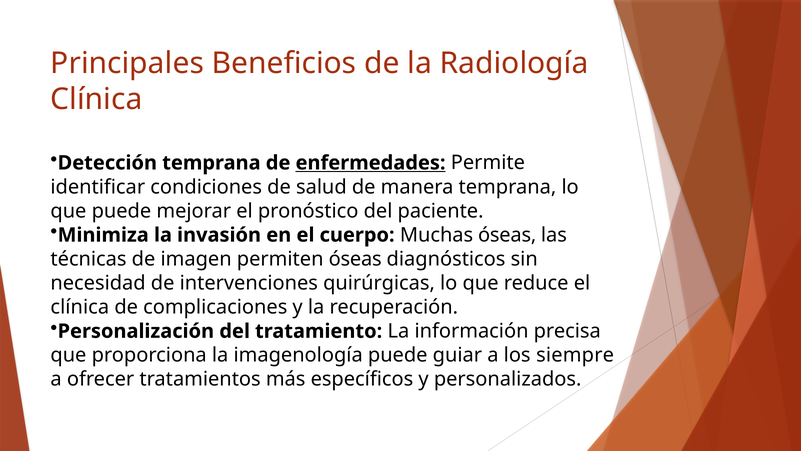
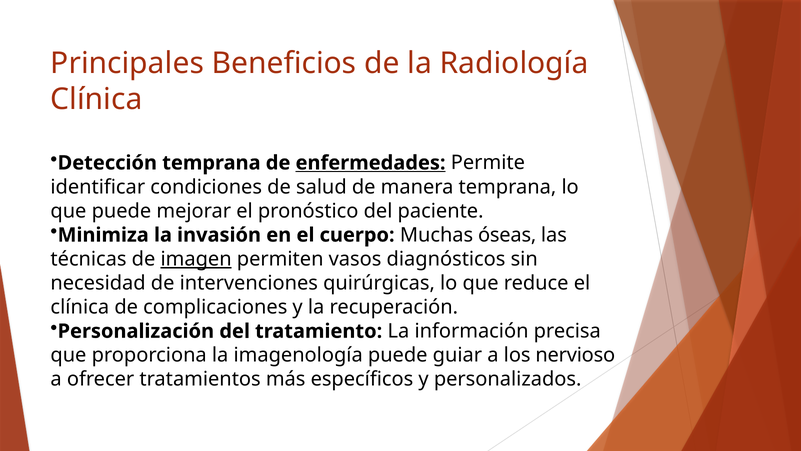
imagen underline: none -> present (196, 259)
permiten óseas: óseas -> vasos (355, 259)
siempre: siempre -> nervioso (575, 355)
